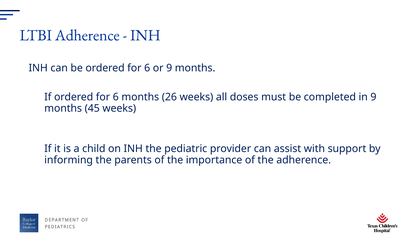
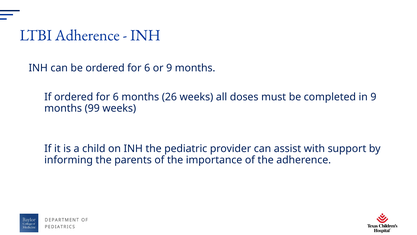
45: 45 -> 99 (92, 108)
